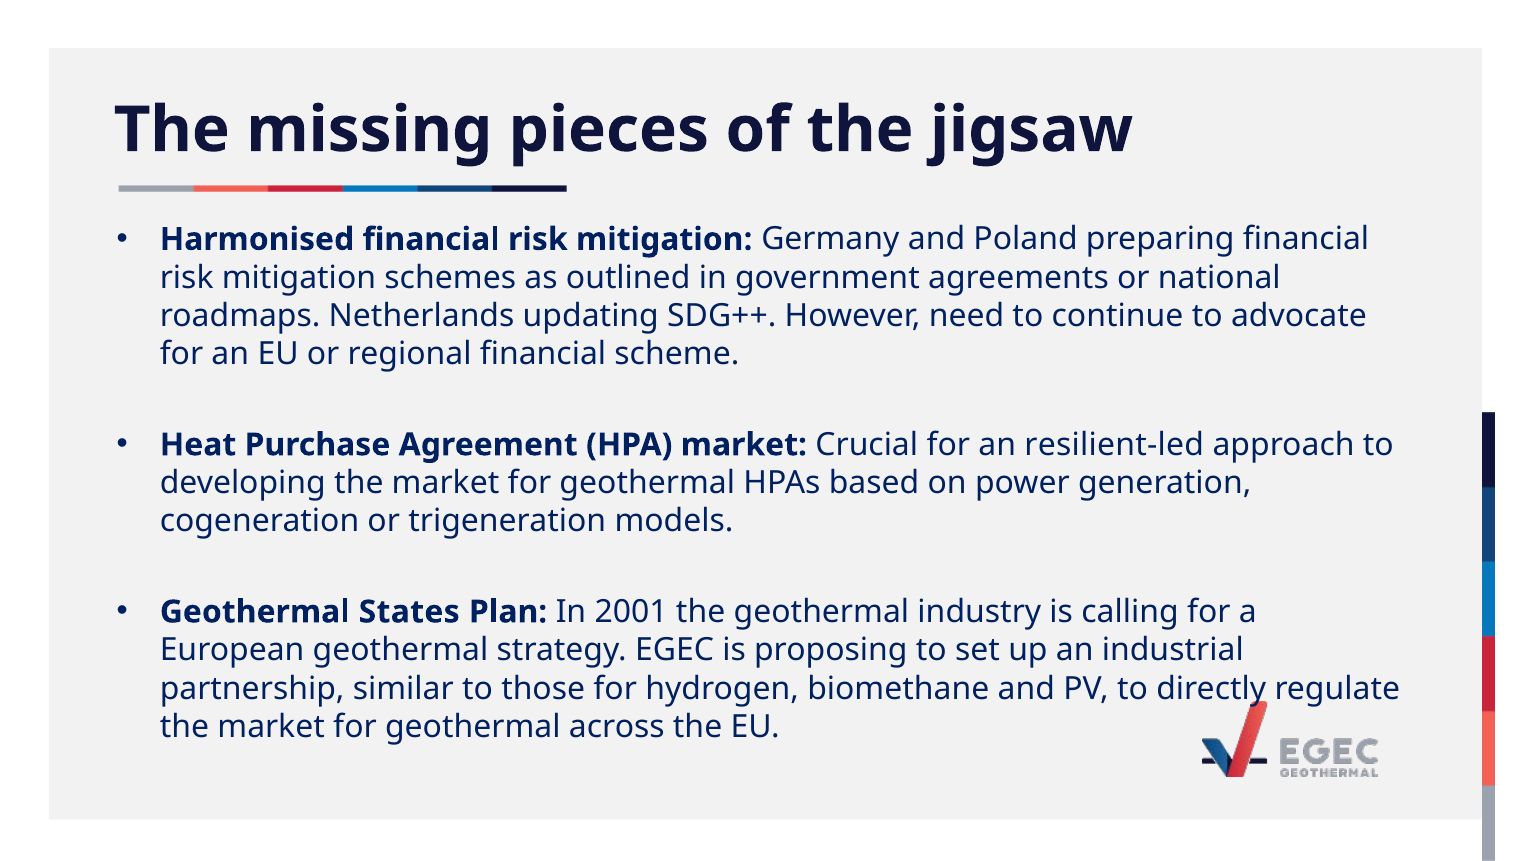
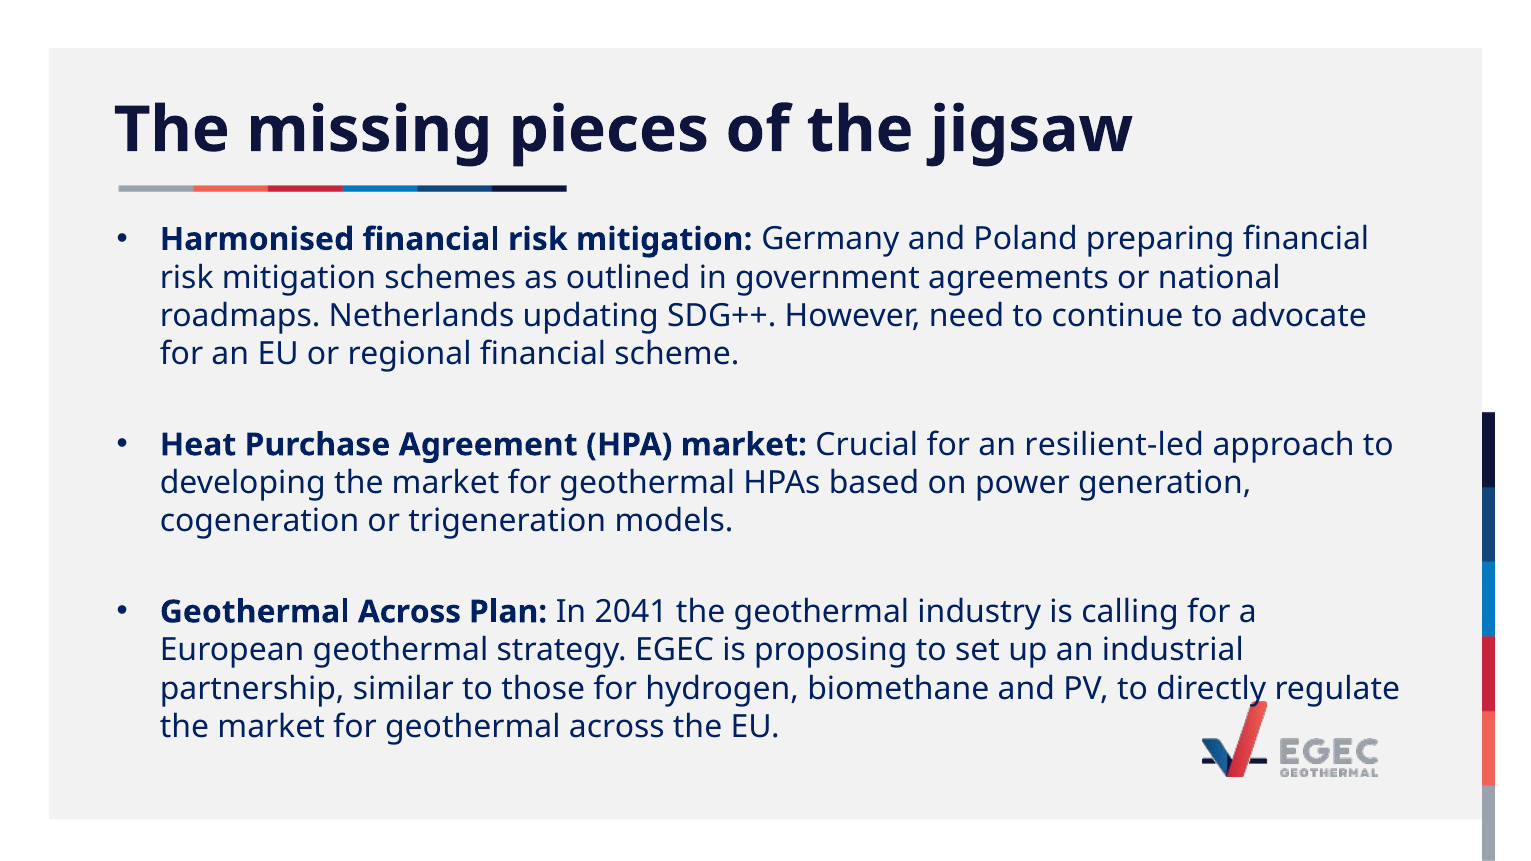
States: States -> Across (410, 612)
2001: 2001 -> 2041 (631, 612)
